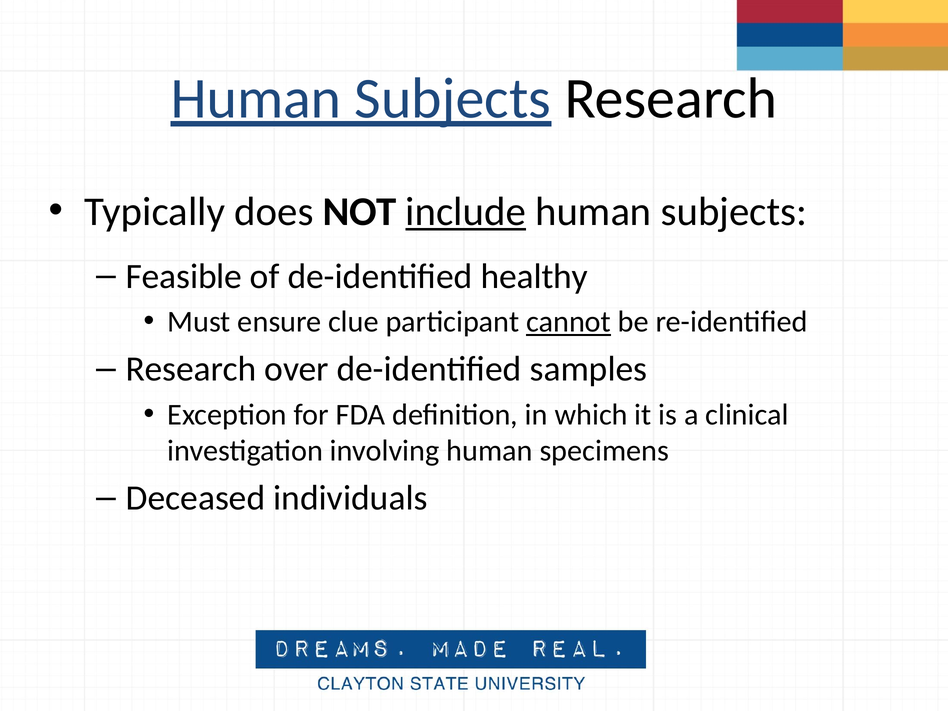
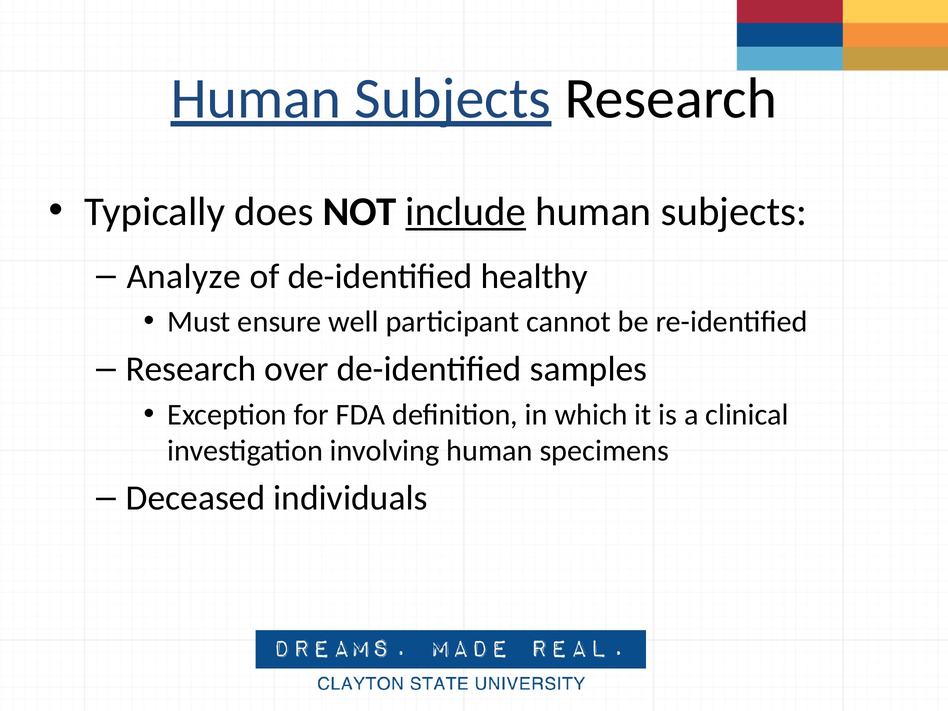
Feasible: Feasible -> Analyze (184, 276)
clue: clue -> well (353, 322)
cannot underline: present -> none (569, 322)
